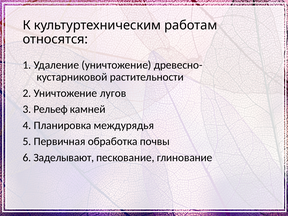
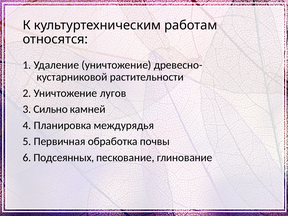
Рельеф: Рельеф -> Сильно (51, 109)
Заделывают: Заделывают -> Подсеянных (64, 158)
